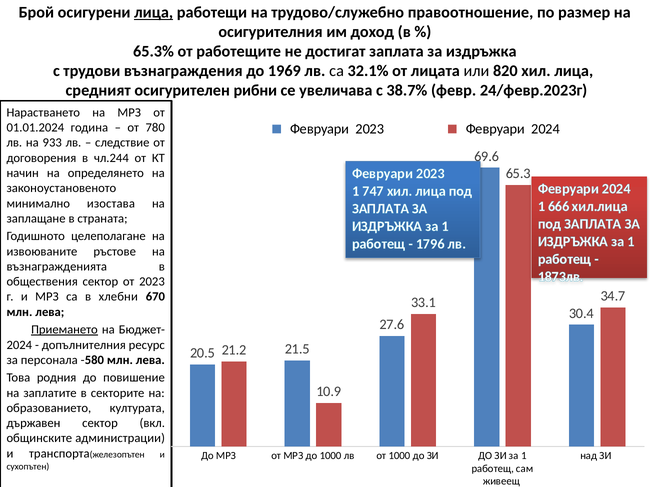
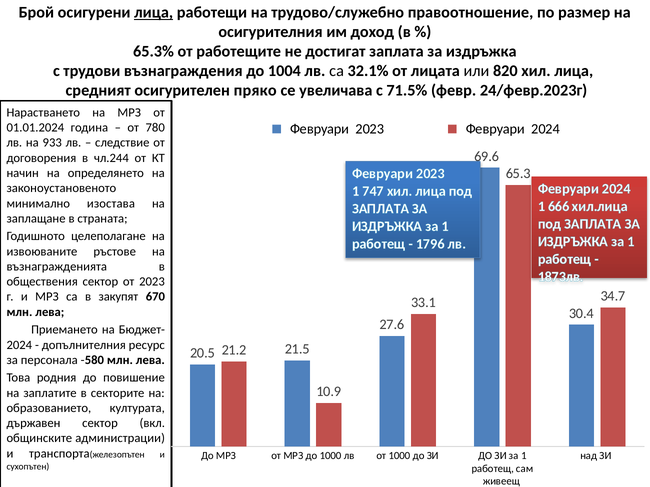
1969: 1969 -> 1004 (284, 71)
рибни: рибни -> пряко (255, 90)
38.7%: 38.7% -> 71.5% (407, 90)
хлебни: хлебни -> закупят (118, 297)
Приемането underline: present -> none (64, 330)
